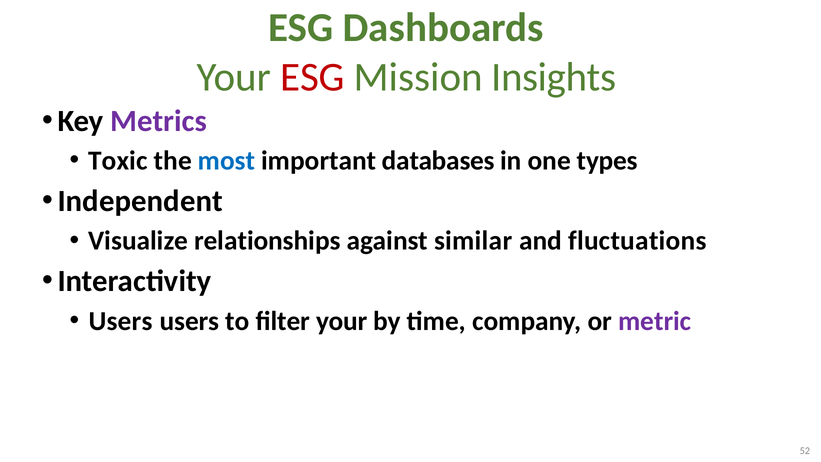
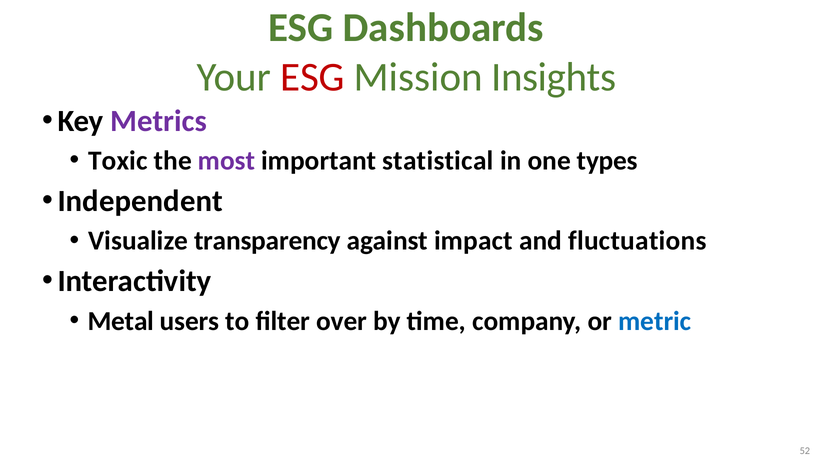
most colour: blue -> purple (227, 161)
databases: databases -> statistical (438, 161)
relationships: relationships -> transparency (267, 241)
similar: similar -> impact (473, 241)
Users: Users -> Metal (121, 321)
filter your: your -> over (342, 321)
metric colour: purple -> blue (655, 321)
